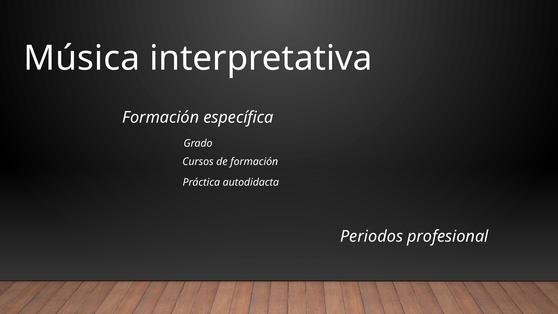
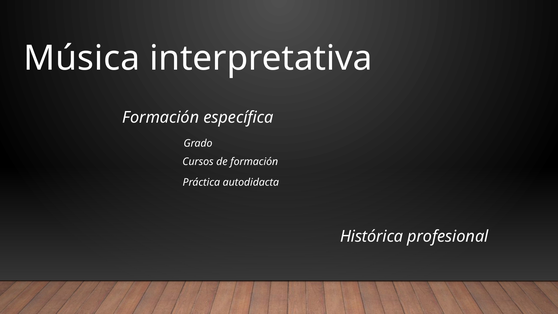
Periodos: Periodos -> Histórica (372, 236)
